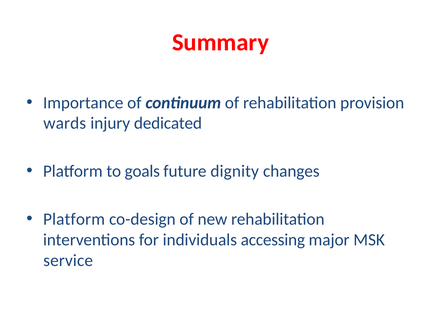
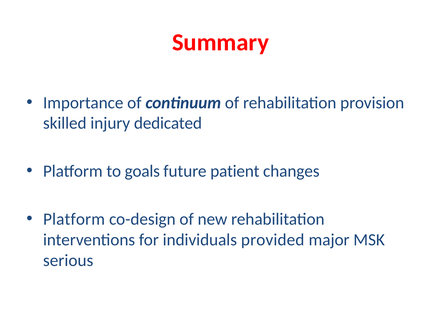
wards: wards -> skilled (65, 123)
dignity: dignity -> patient (235, 171)
accessing: accessing -> provided (273, 240)
service: service -> serious (68, 260)
